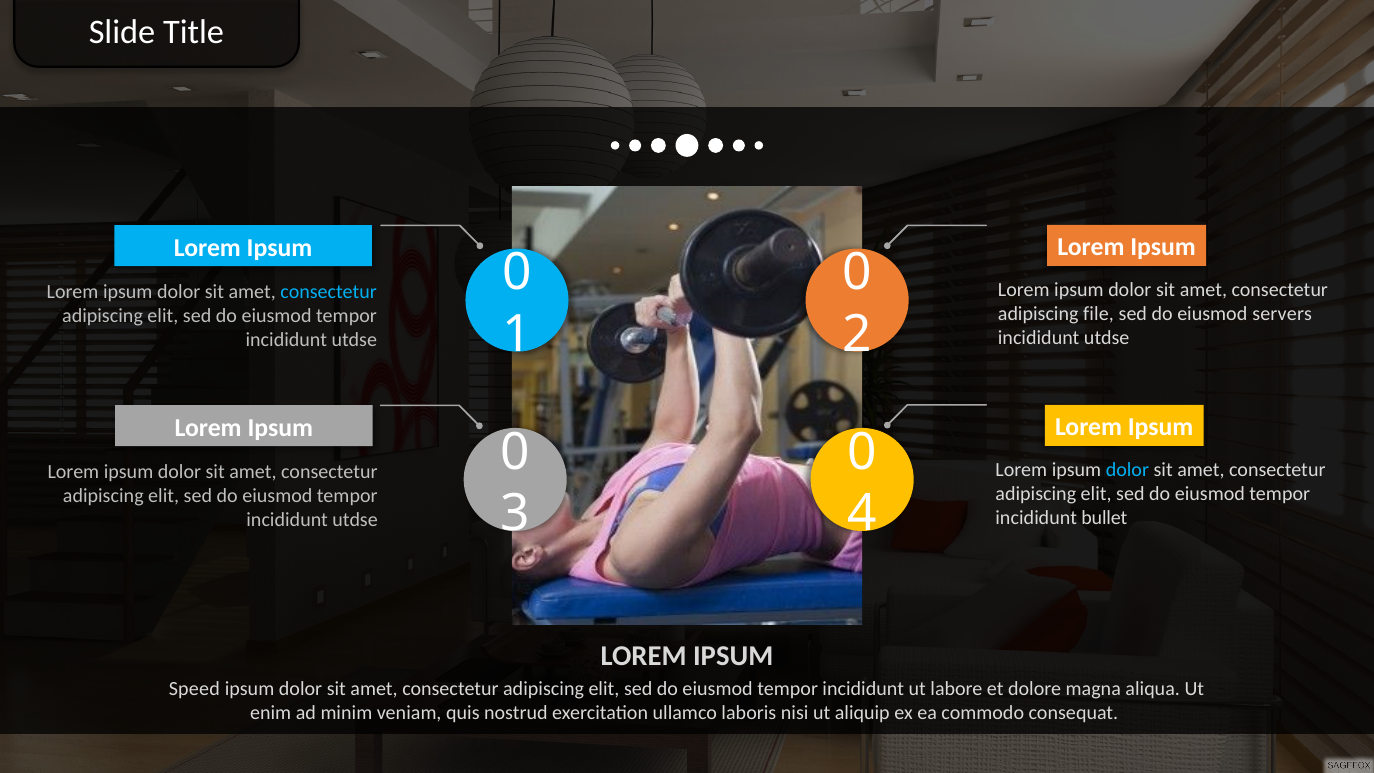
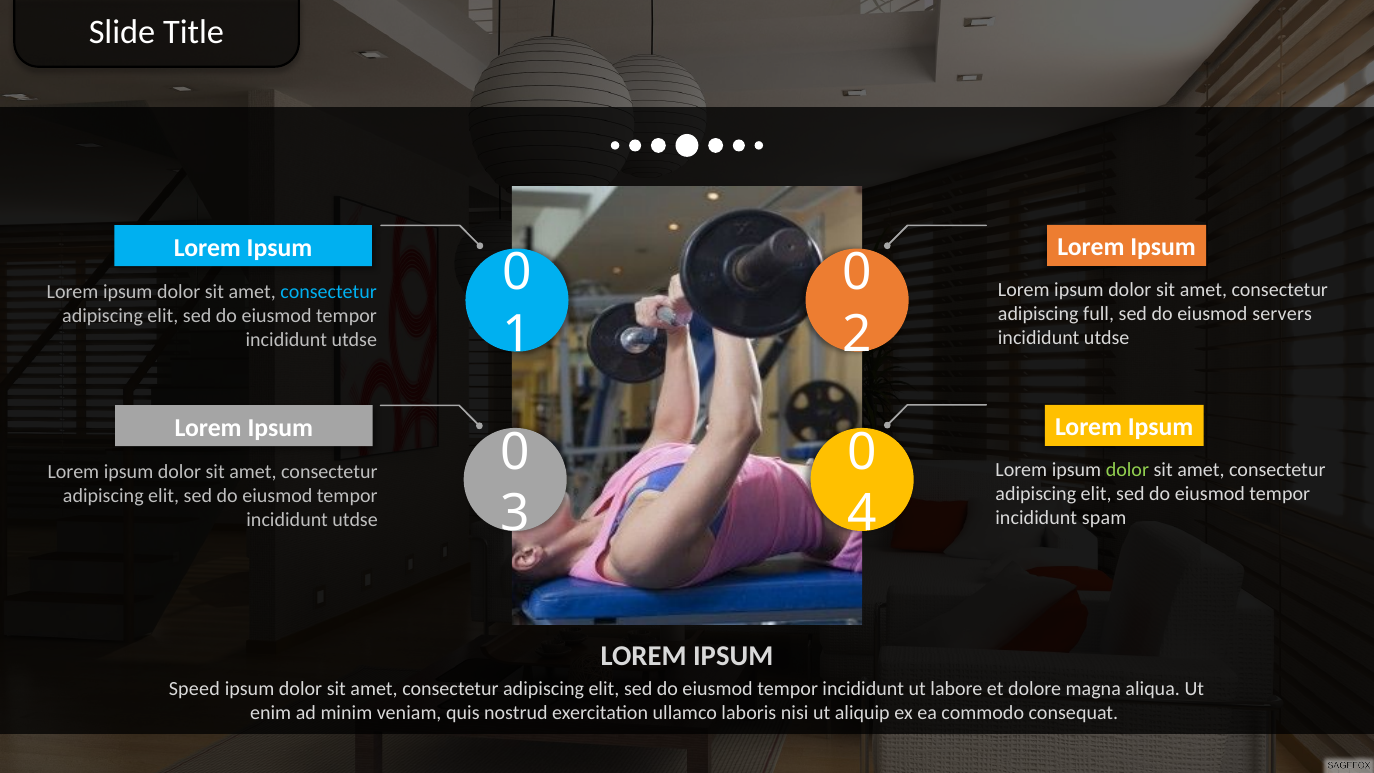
file: file -> full (1099, 314)
dolor colour: light blue -> light green (1127, 470)
bullet: bullet -> spam (1104, 518)
